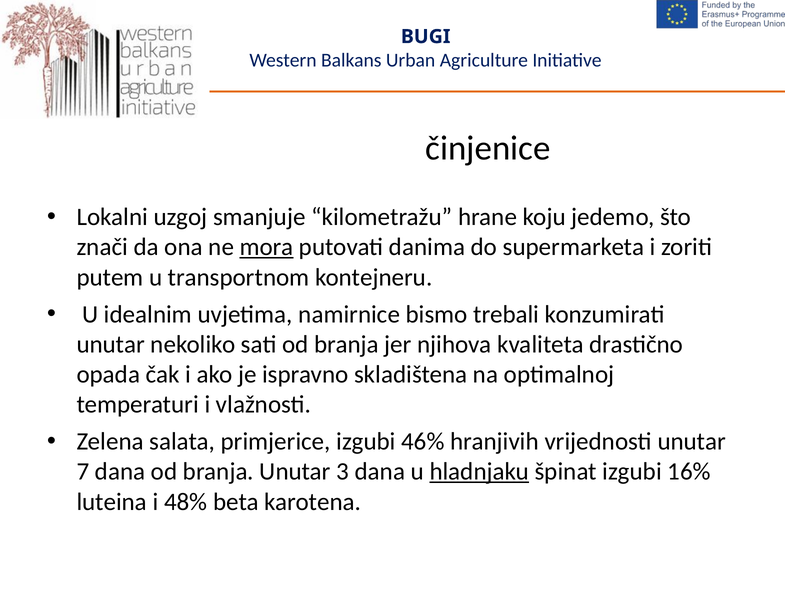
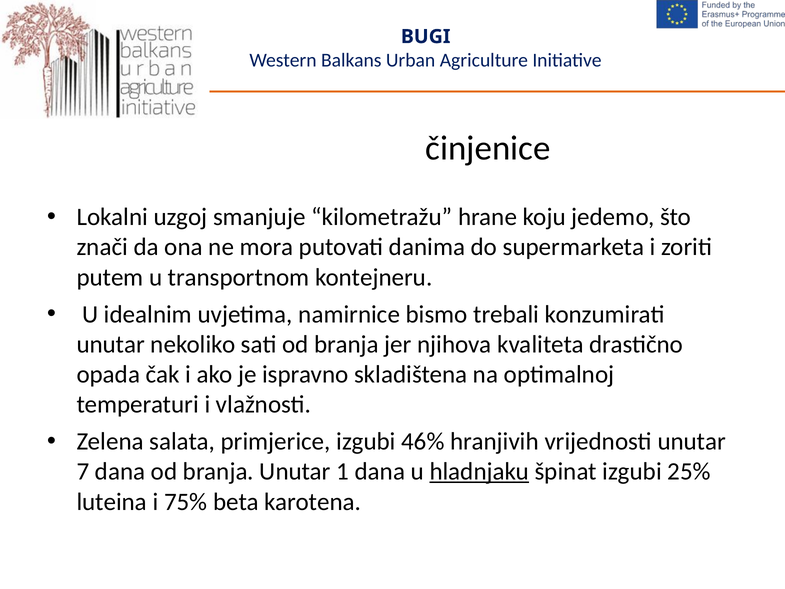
mora underline: present -> none (267, 247)
3: 3 -> 1 (343, 472)
16%: 16% -> 25% (689, 472)
48%: 48% -> 75% (186, 502)
